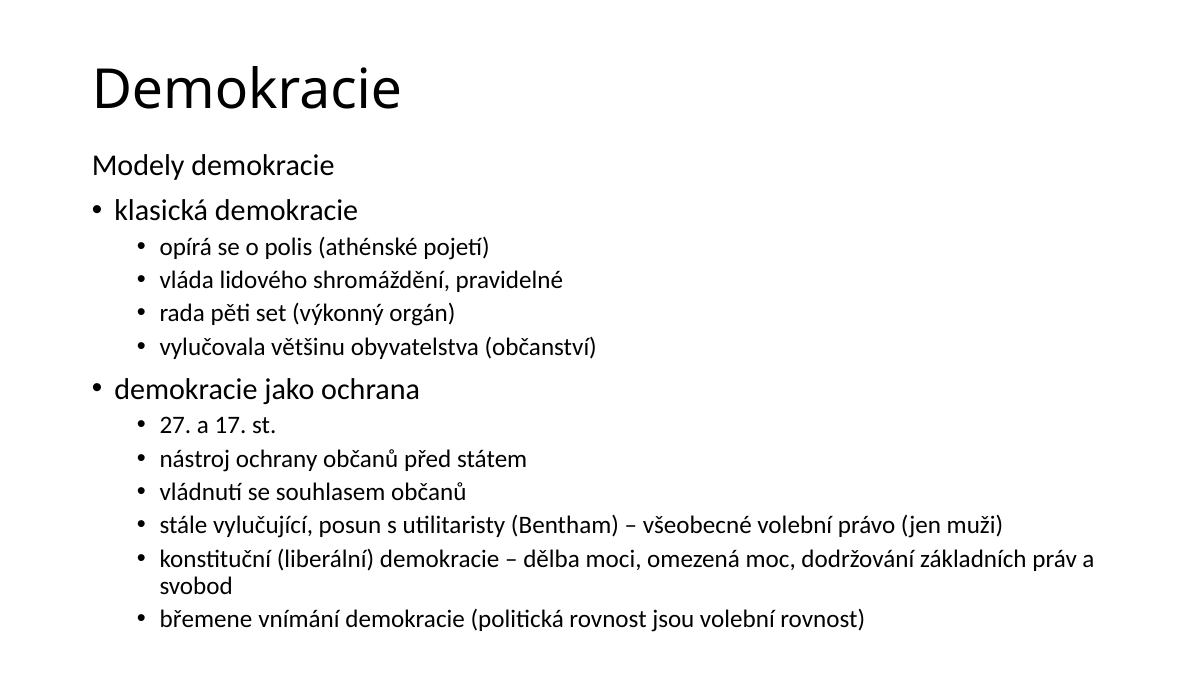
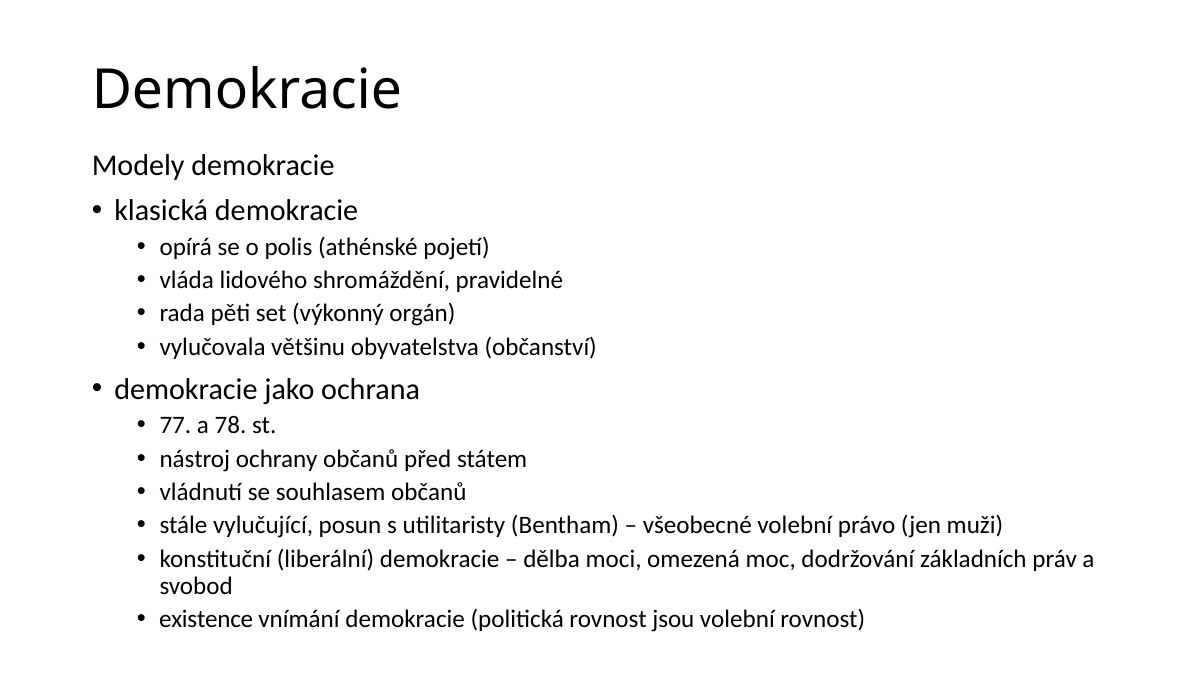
27: 27 -> 77 (175, 425)
17: 17 -> 78 (230, 425)
břemene: břemene -> existence (206, 619)
